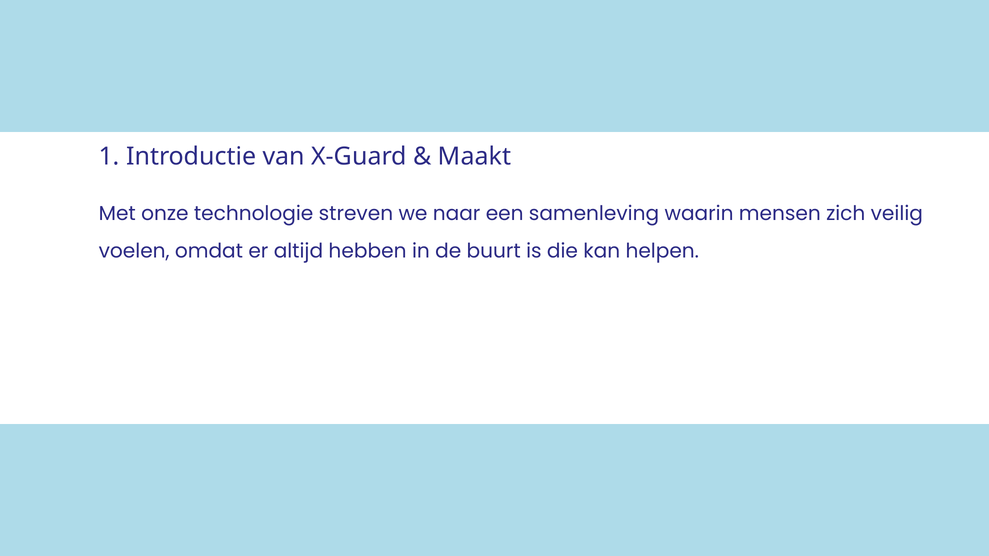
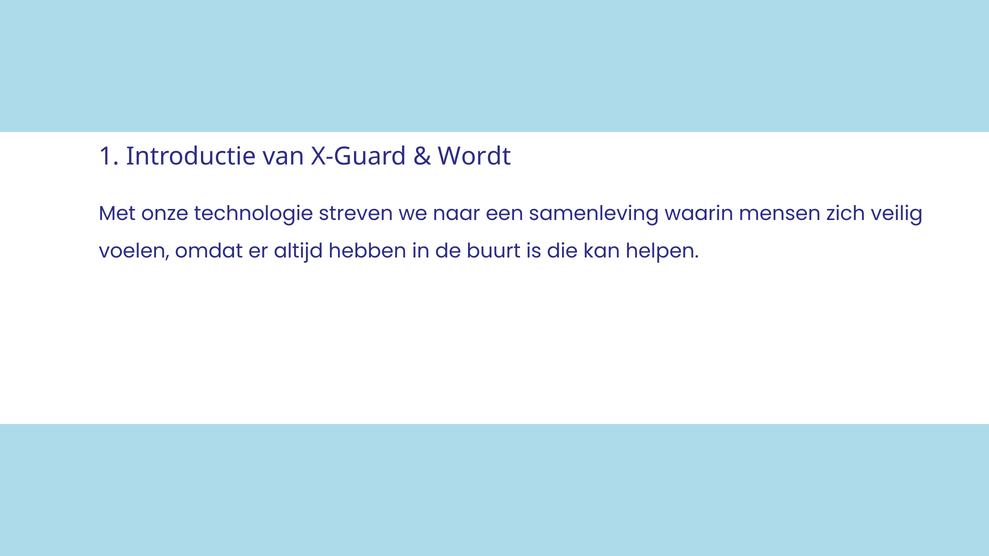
Maakt: Maakt -> Wordt (475, 157)
